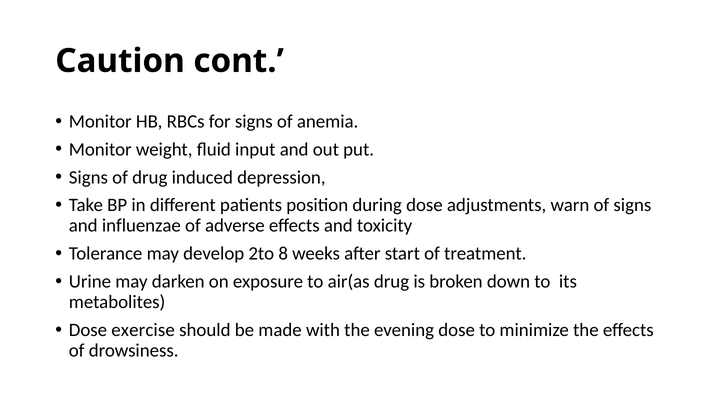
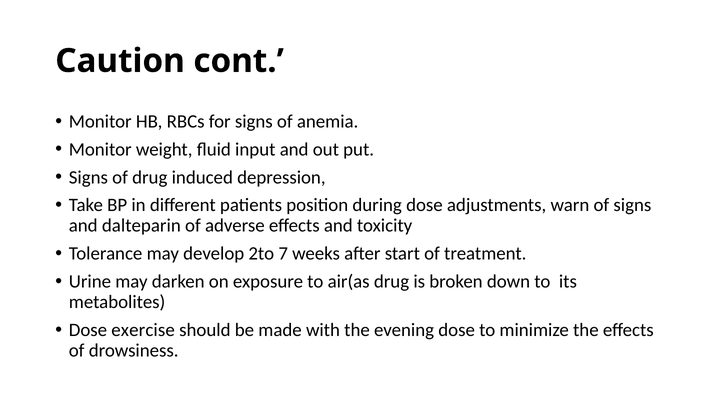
influenzae: influenzae -> dalteparin (141, 226)
8: 8 -> 7 (283, 253)
